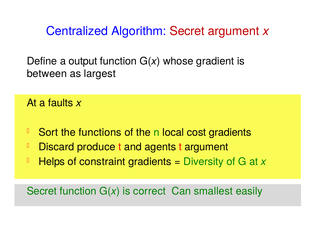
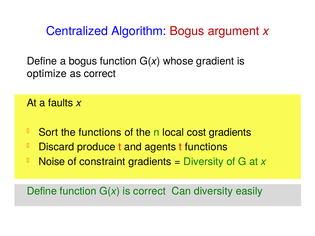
Algorithm Secret: Secret -> Bogus (187, 31)
a output: output -> bogus (83, 61)
between: between -> optimize (47, 74)
as largest: largest -> correct (100, 74)
t argument: argument -> functions (206, 147)
Helps: Helps -> Noise (52, 162)
Secret: Secret -> Define (42, 191)
Can smallest: smallest -> diversity (213, 191)
